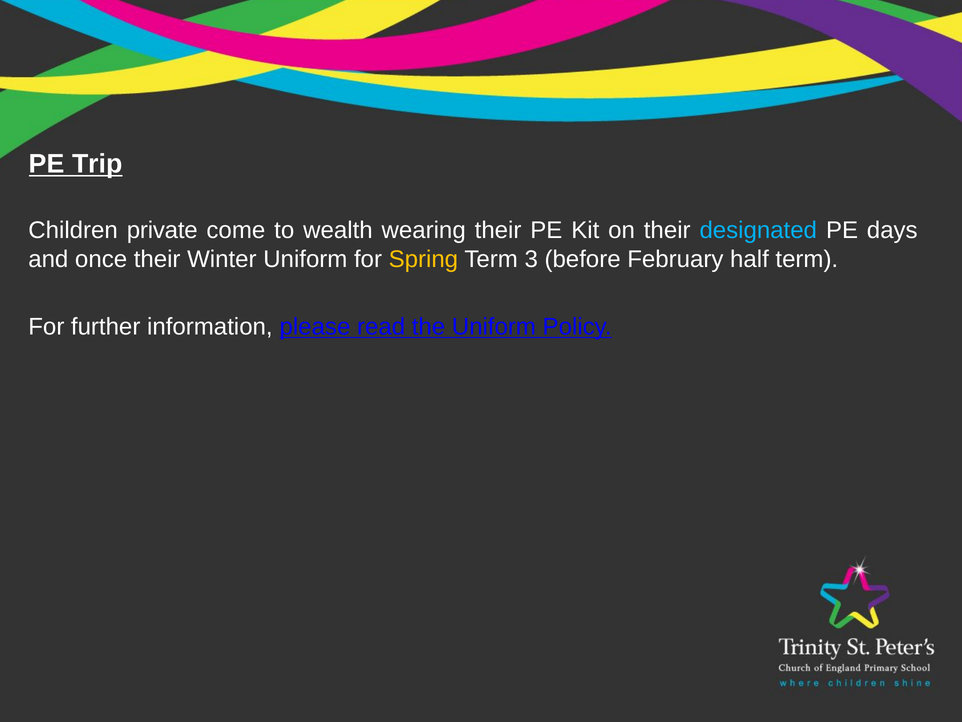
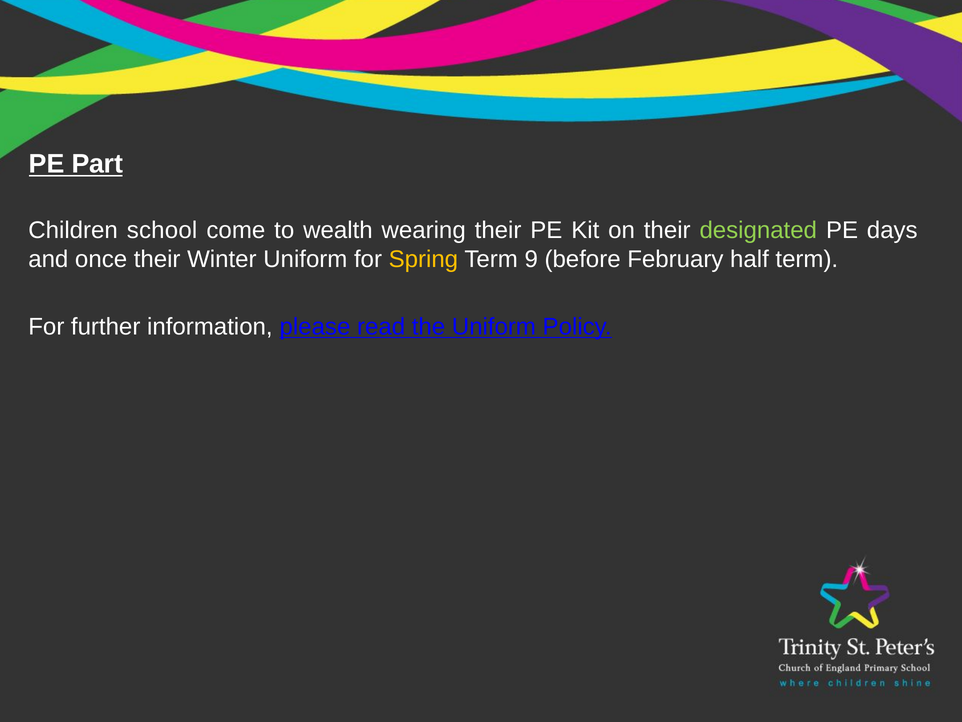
Trip: Trip -> Part (97, 164)
private: private -> school (162, 230)
designated colour: light blue -> light green (758, 230)
3: 3 -> 9 (531, 259)
